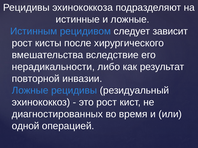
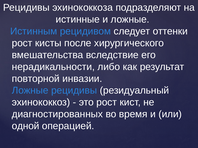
зависит: зависит -> оттенки (170, 31)
